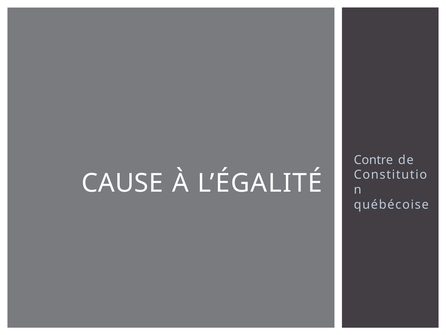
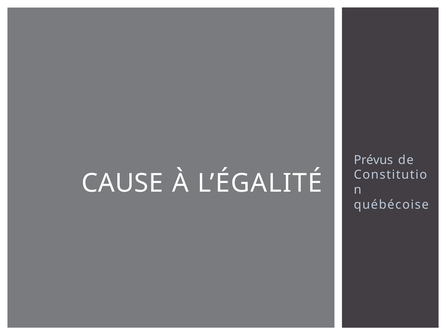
Contre: Contre -> Prévus (373, 160)
